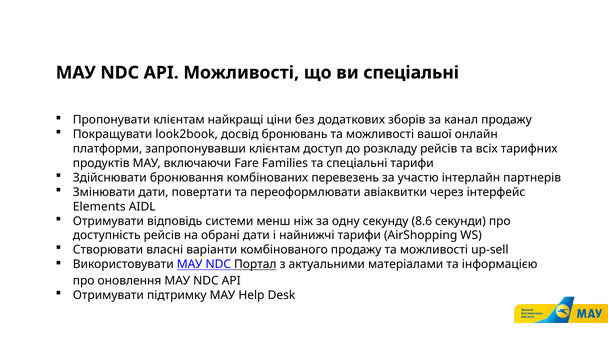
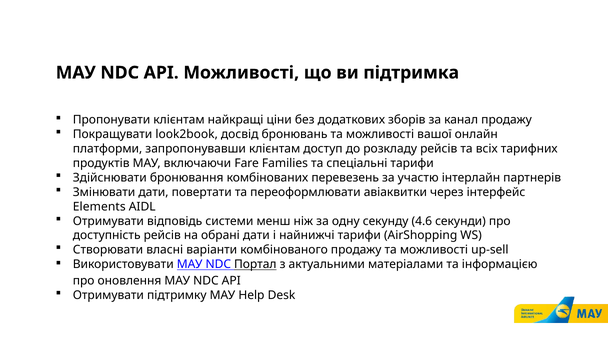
ви спеціальні: спеціальні -> підтримка (411, 73)
8.6: 8.6 -> 4.6 (422, 221)
